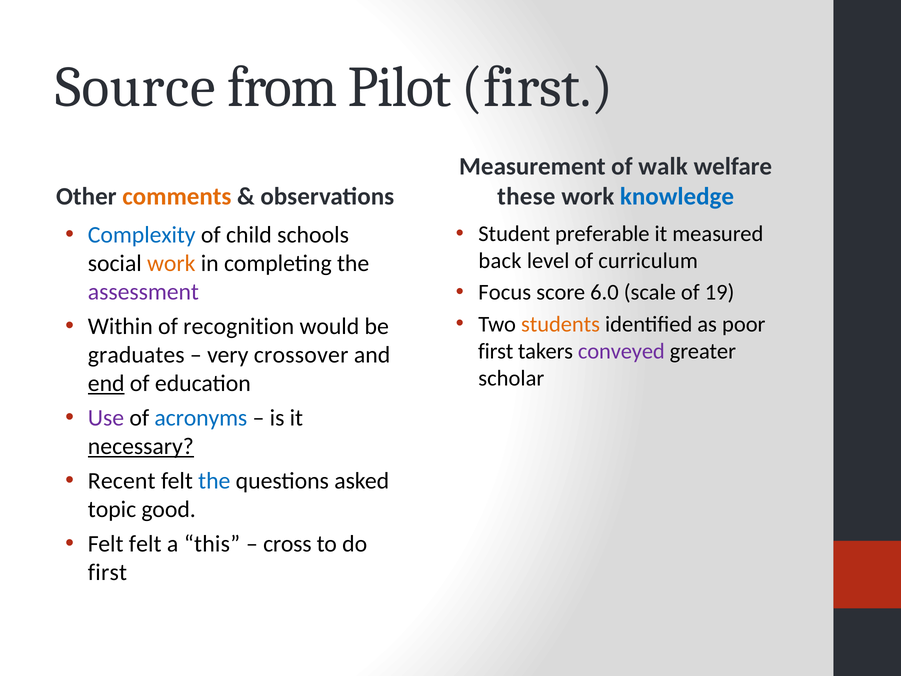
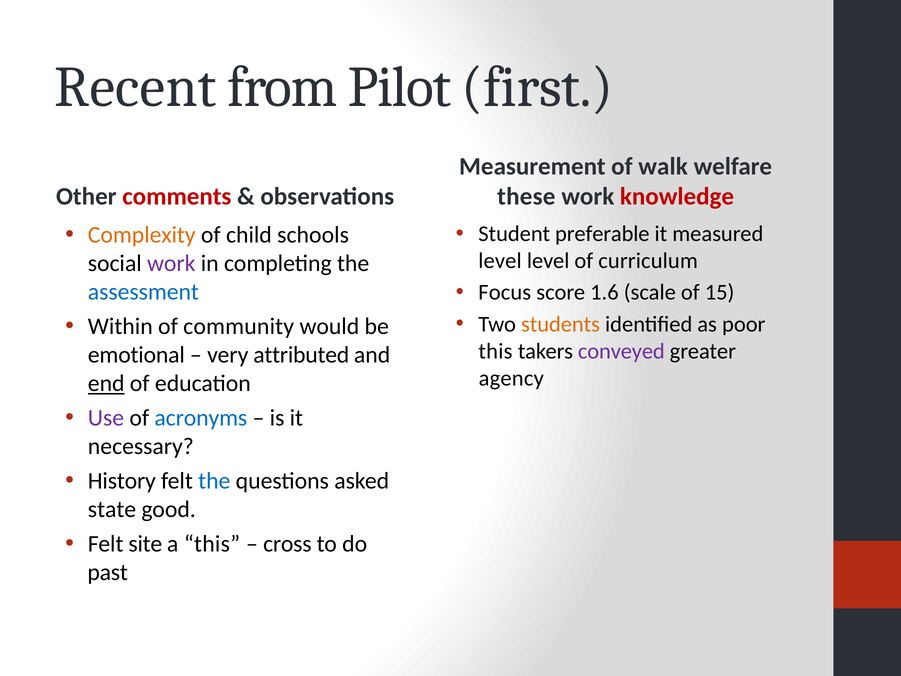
Source: Source -> Recent (135, 87)
comments colour: orange -> red (177, 196)
knowledge colour: blue -> red (677, 196)
Complexity colour: blue -> orange (142, 235)
back: back -> level (500, 261)
work colour: orange -> purple (171, 263)
6.0: 6.0 -> 1.6 (604, 292)
19: 19 -> 15 (720, 292)
assessment colour: purple -> blue (143, 292)
recognition: recognition -> community (239, 326)
first: first -> this (495, 351)
graduates: graduates -> emotional (136, 355)
crossover: crossover -> attributed (301, 355)
scholar: scholar -> agency (511, 378)
necessary underline: present -> none (141, 446)
Recent: Recent -> History (122, 481)
topic: topic -> state (112, 509)
Felt felt: felt -> site (145, 544)
first: first -> past (108, 572)
